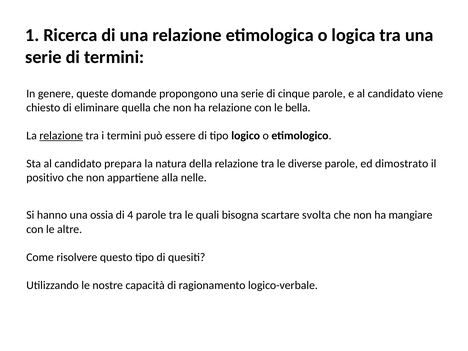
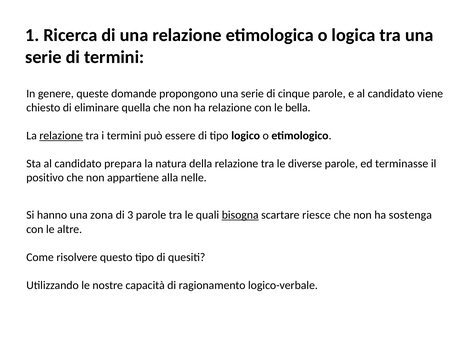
dimostrato: dimostrato -> terminasse (402, 164)
ossia: ossia -> zona (102, 215)
4: 4 -> 3 (130, 215)
bisogna underline: none -> present (240, 215)
svolta: svolta -> riesce (316, 215)
mangiare: mangiare -> sostenga (410, 215)
